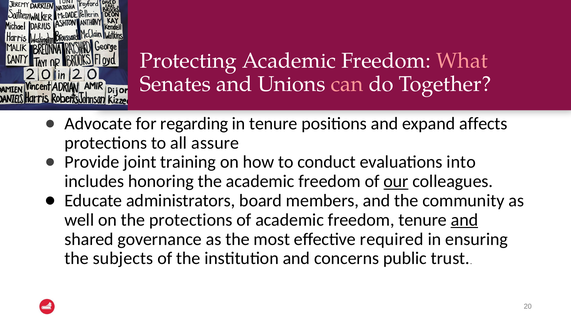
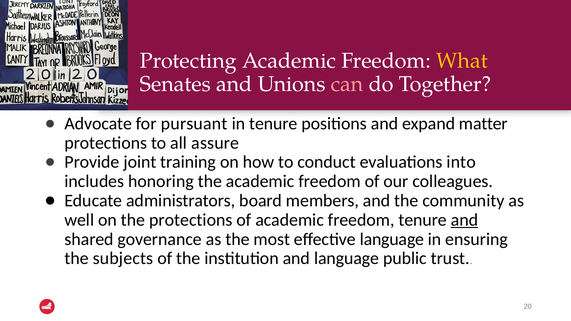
What colour: pink -> yellow (462, 61)
regarding: regarding -> pursuant (194, 124)
affects: affects -> matter (483, 124)
our underline: present -> none (396, 181)
effective required: required -> language (392, 239)
and concerns: concerns -> language (347, 259)
